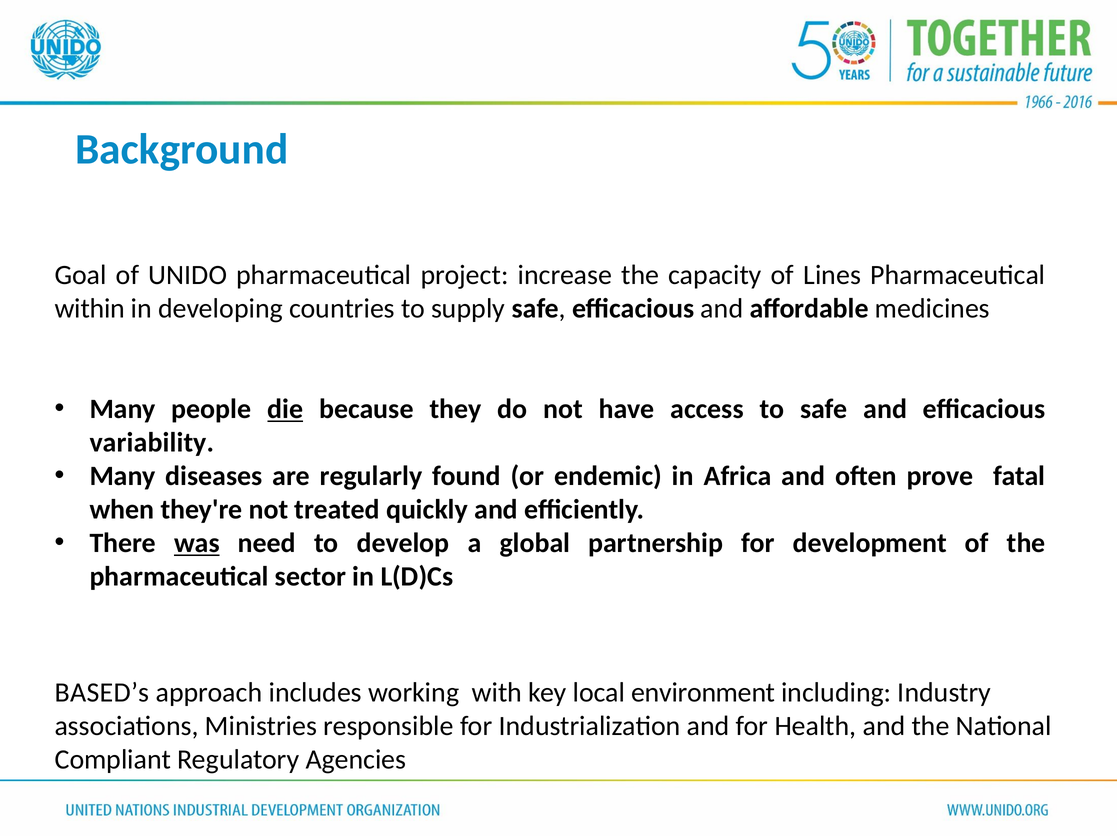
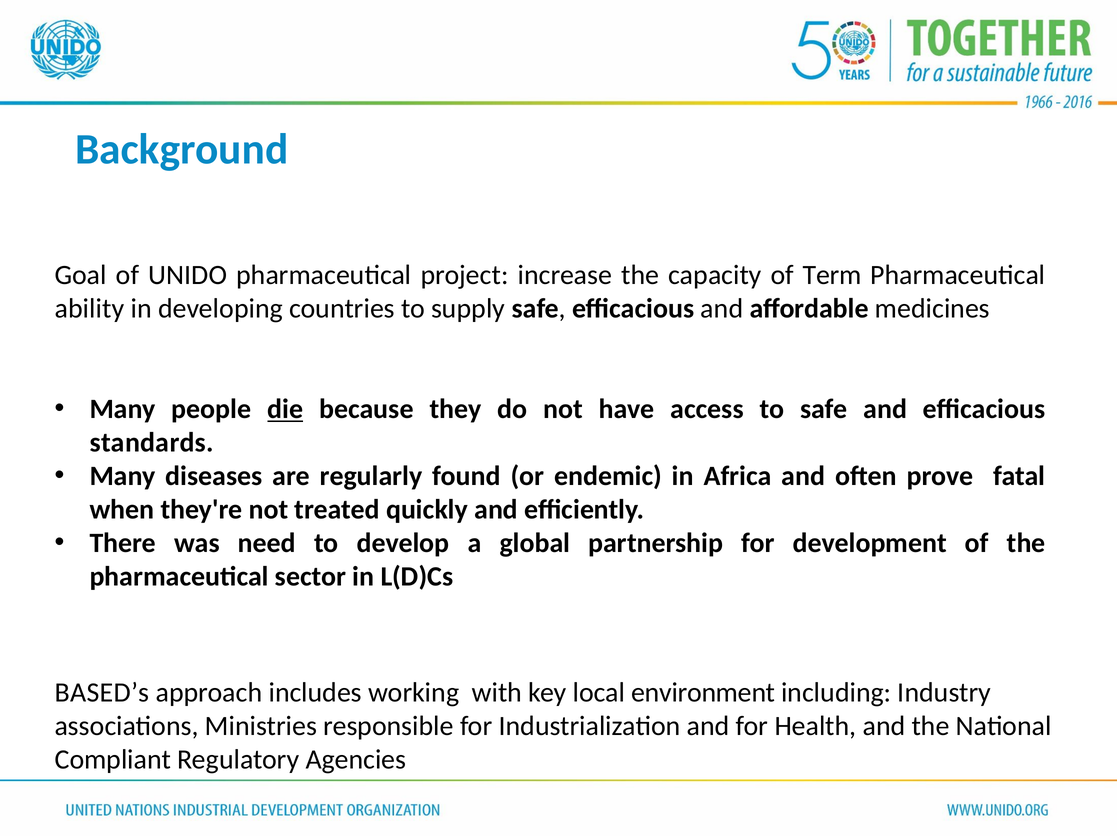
Lines: Lines -> Term (832, 275)
within: within -> ability (90, 309)
variability: variability -> standards (152, 443)
was underline: present -> none (197, 543)
